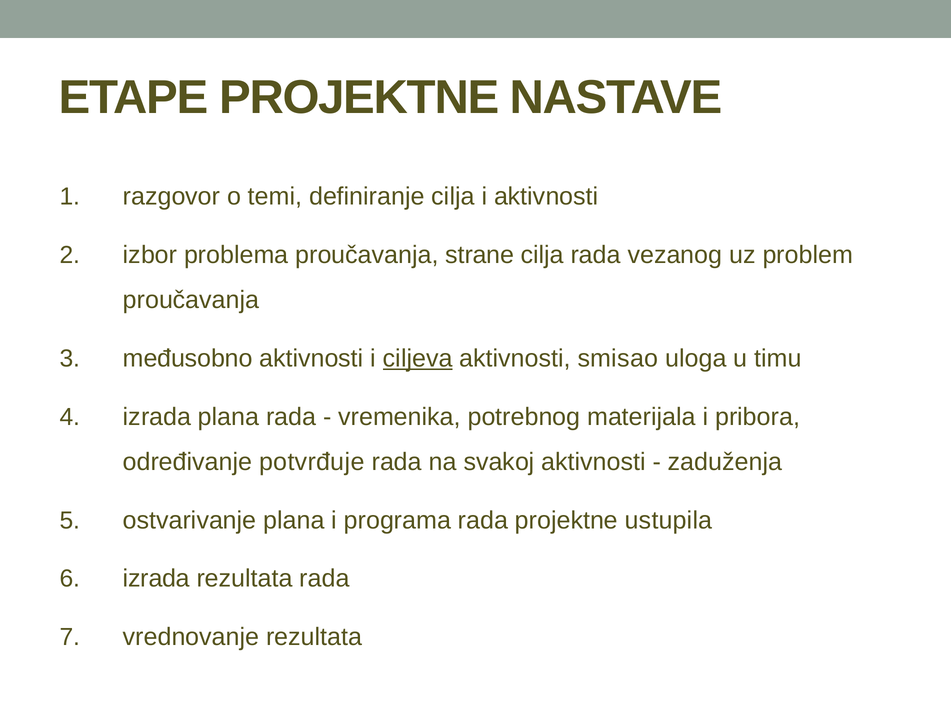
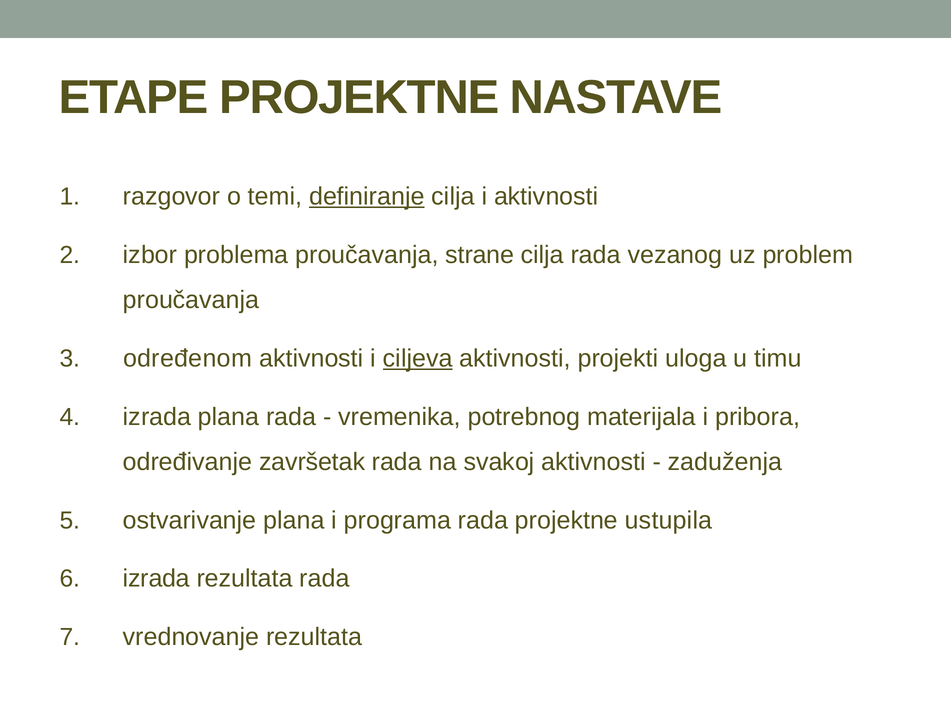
definiranje underline: none -> present (367, 197)
međusobno: međusobno -> određenom (187, 359)
smisao: smisao -> projekti (618, 359)
potvrđuje: potvrđuje -> završetak (312, 462)
